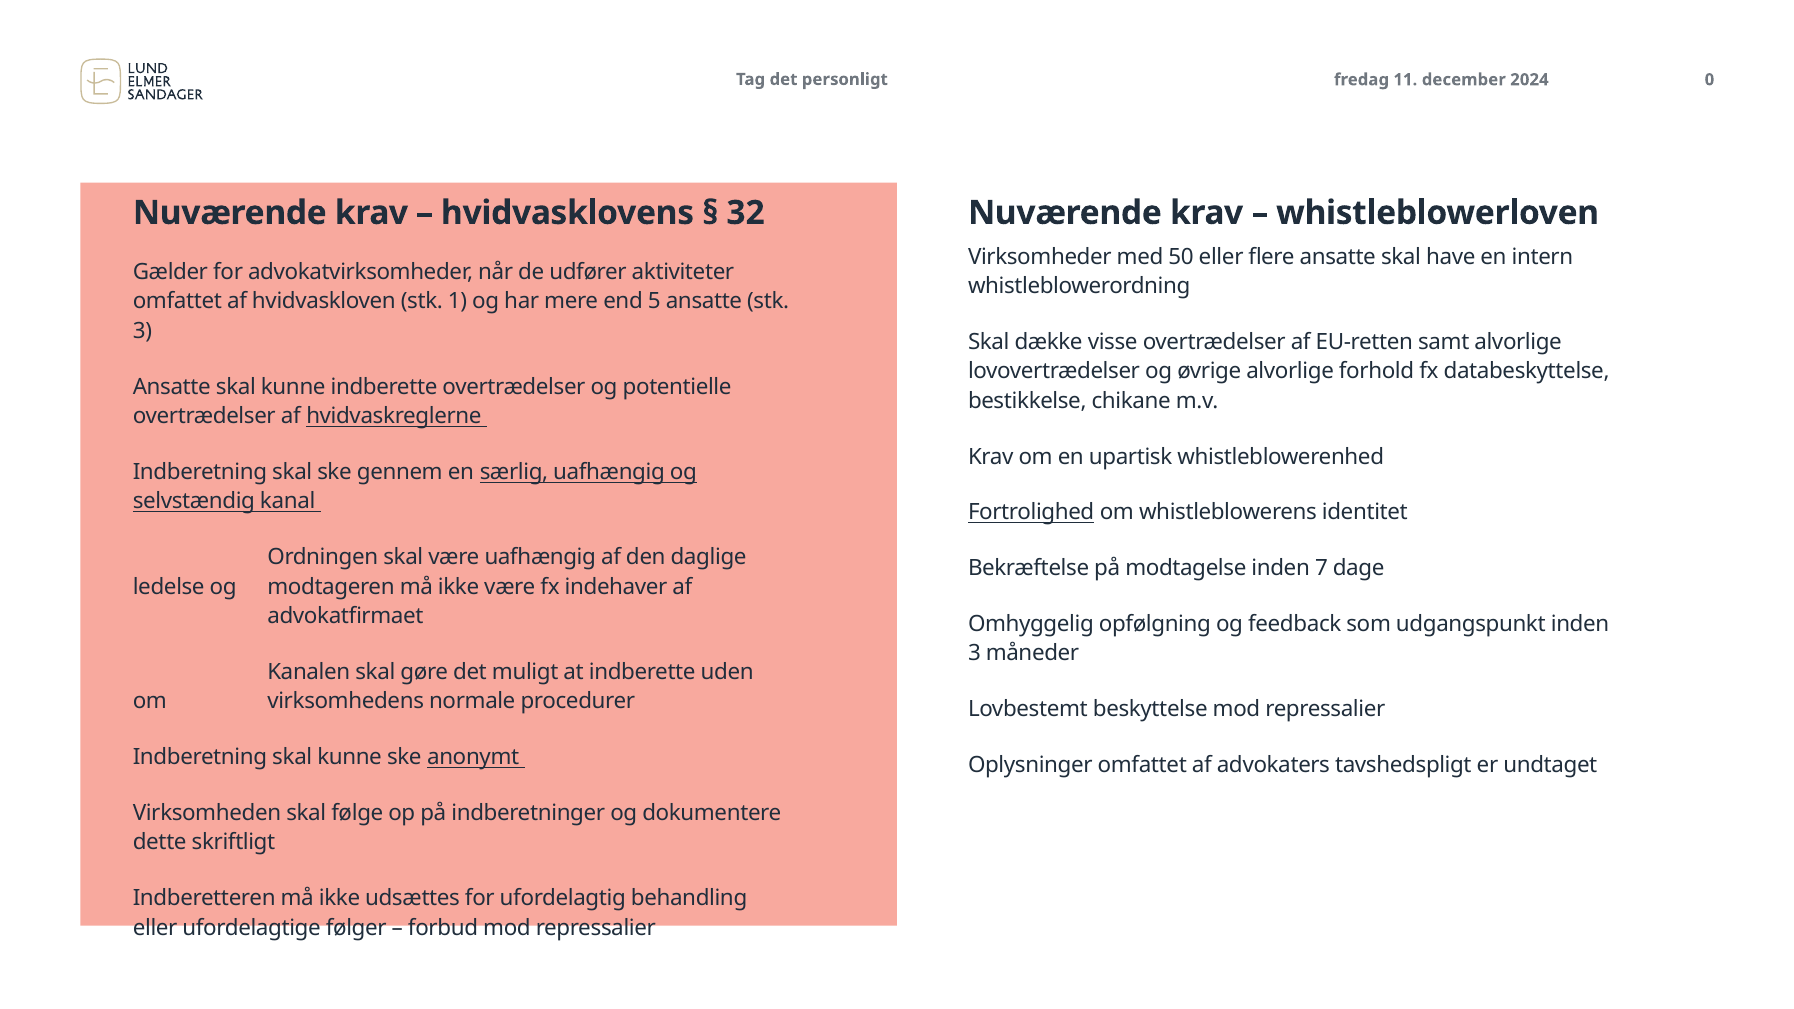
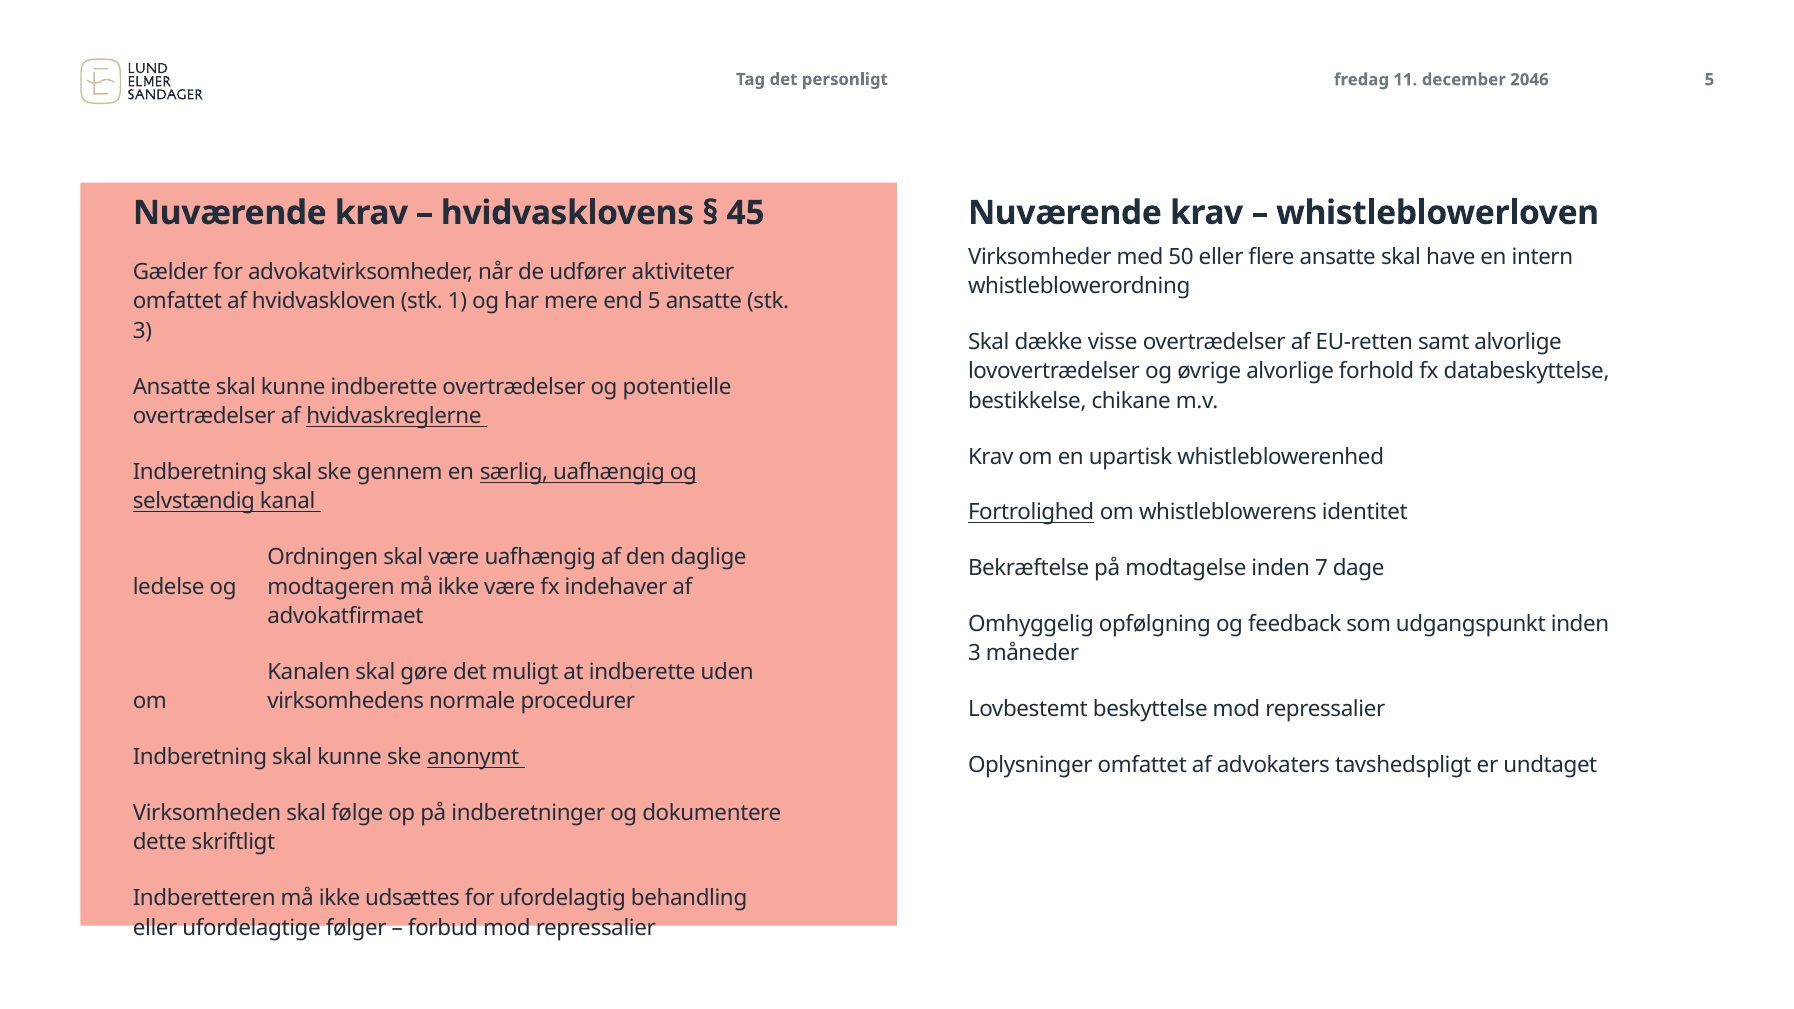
personligt 0: 0 -> 5 (1709, 80)
2024: 2024 -> 2046 (1529, 80)
32: 32 -> 45 (746, 213)
